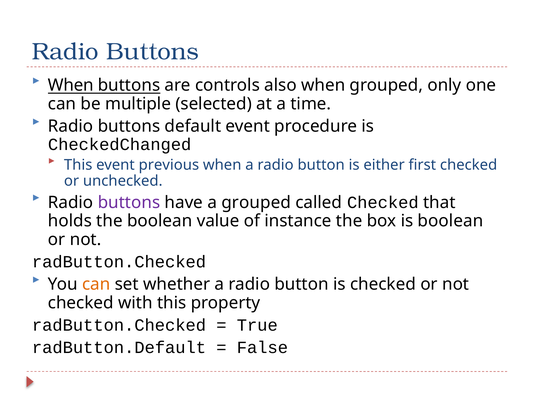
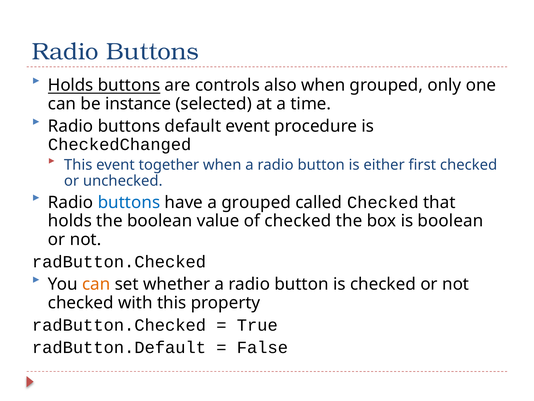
When: When -> Holds (71, 85)
multiple: multiple -> instance (138, 104)
previous: previous -> together (169, 165)
buttons colour: purple -> blue (129, 202)
of instance: instance -> checked (298, 221)
